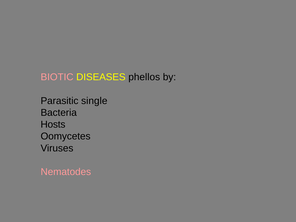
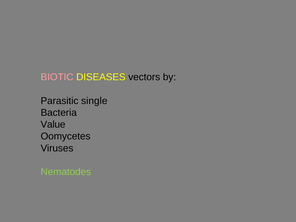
phellos: phellos -> vectors (144, 77)
Hosts: Hosts -> Value (53, 124)
Nematodes colour: pink -> light green (66, 172)
